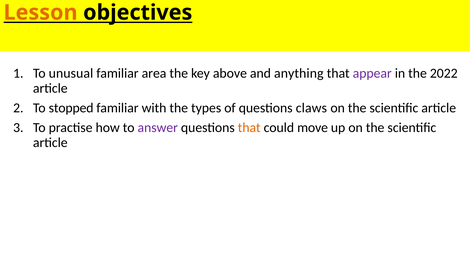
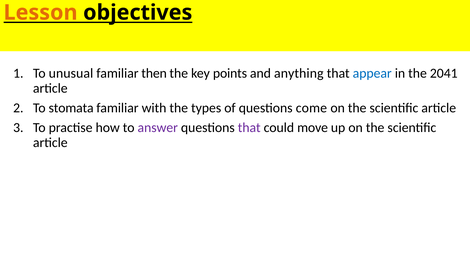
area: area -> then (154, 73)
above: above -> points (230, 73)
appear colour: purple -> blue (372, 73)
2022: 2022 -> 2041 (444, 73)
stopped: stopped -> stomata (71, 108)
claws: claws -> come (311, 108)
that colour: orange -> purple (249, 127)
